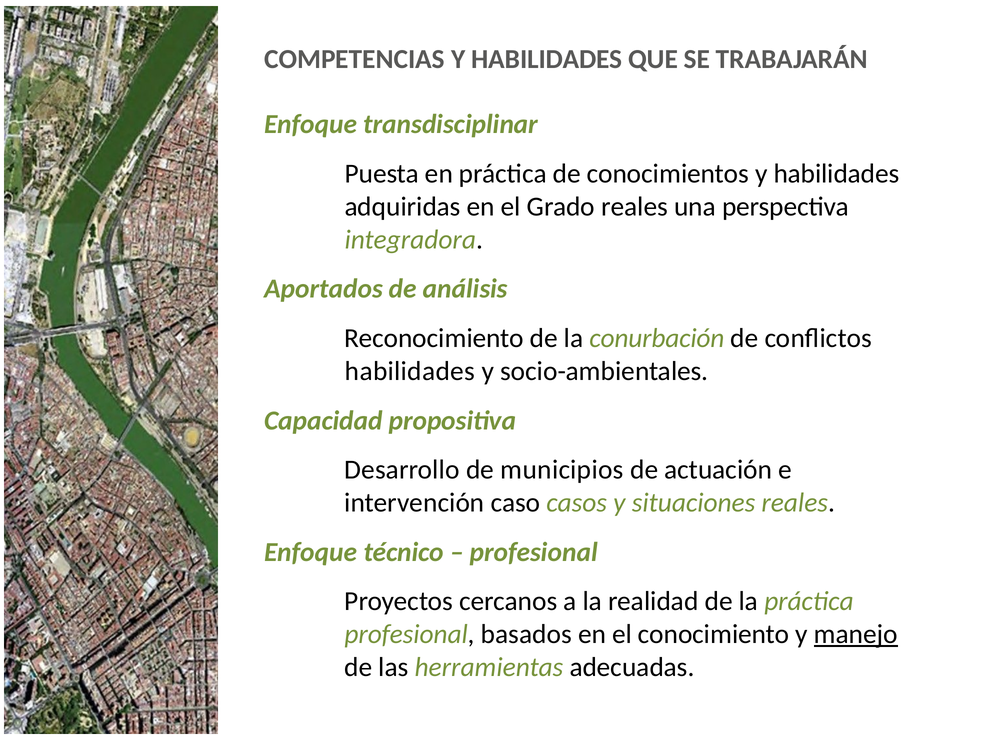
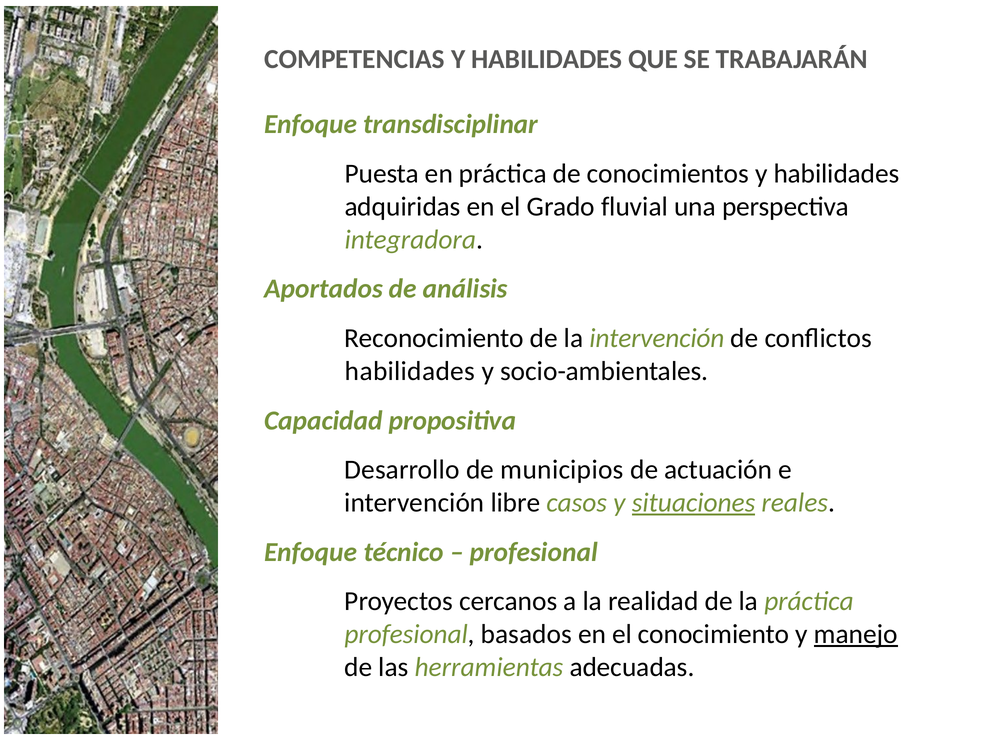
Grado reales: reales -> fluvial (634, 207)
la conurbación: conurbación -> intervención (657, 338)
caso: caso -> libre (515, 503)
situaciones underline: none -> present (694, 503)
